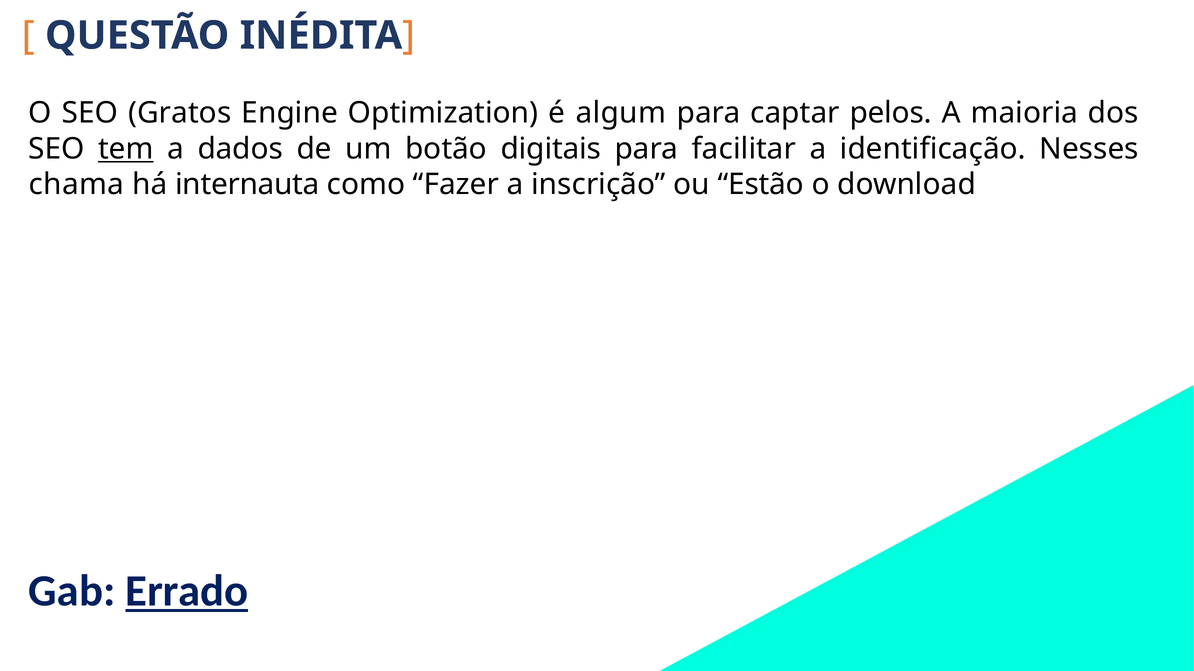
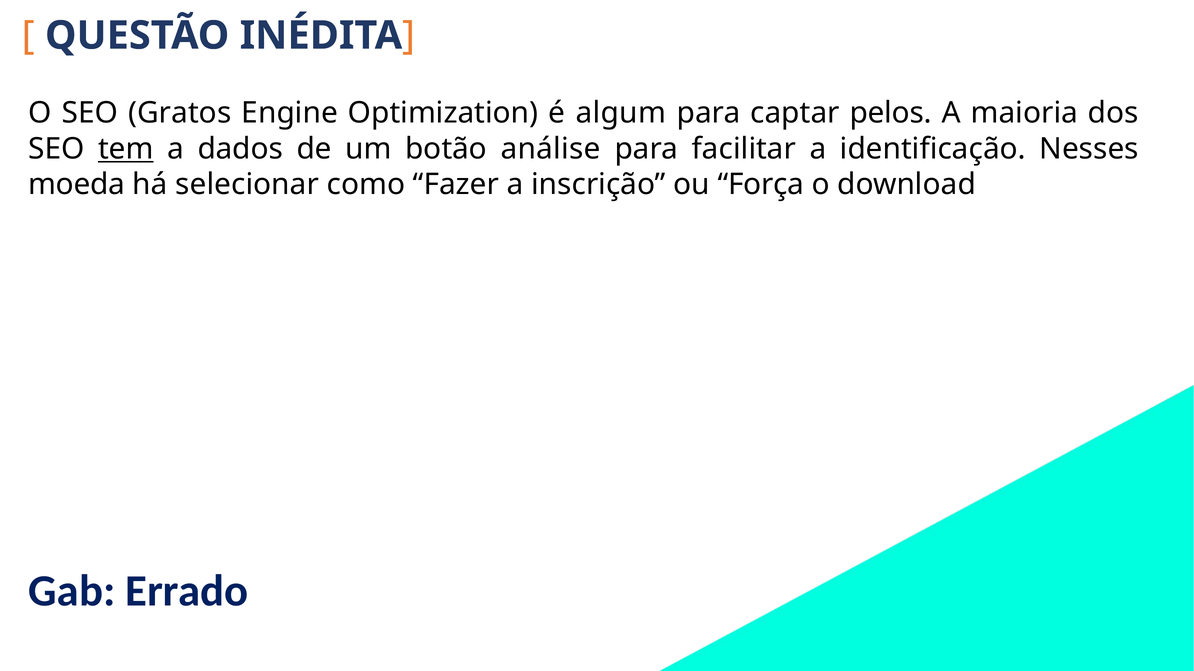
digitais: digitais -> análise (551, 149)
chama: chama -> moeda (77, 185)
internauta: internauta -> selecionar (247, 185)
Estão: Estão -> Força (761, 185)
Errado underline: present -> none (187, 592)
